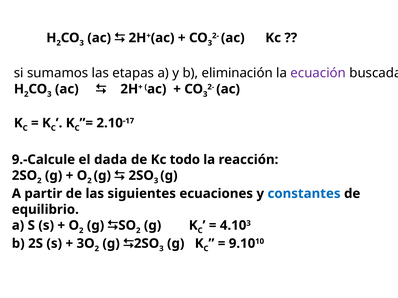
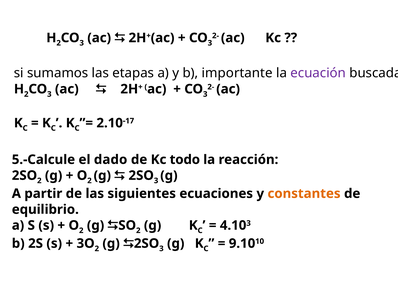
eliminación: eliminación -> importante (237, 73)
9.-Calcule: 9.-Calcule -> 5.-Calcule (43, 160)
dada: dada -> dado (111, 160)
constantes colour: blue -> orange (304, 194)
